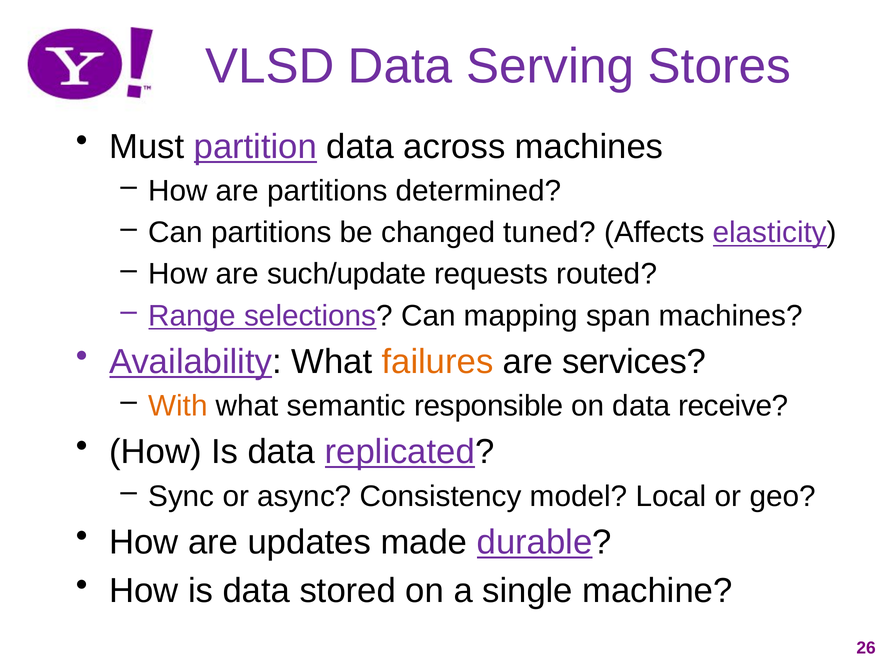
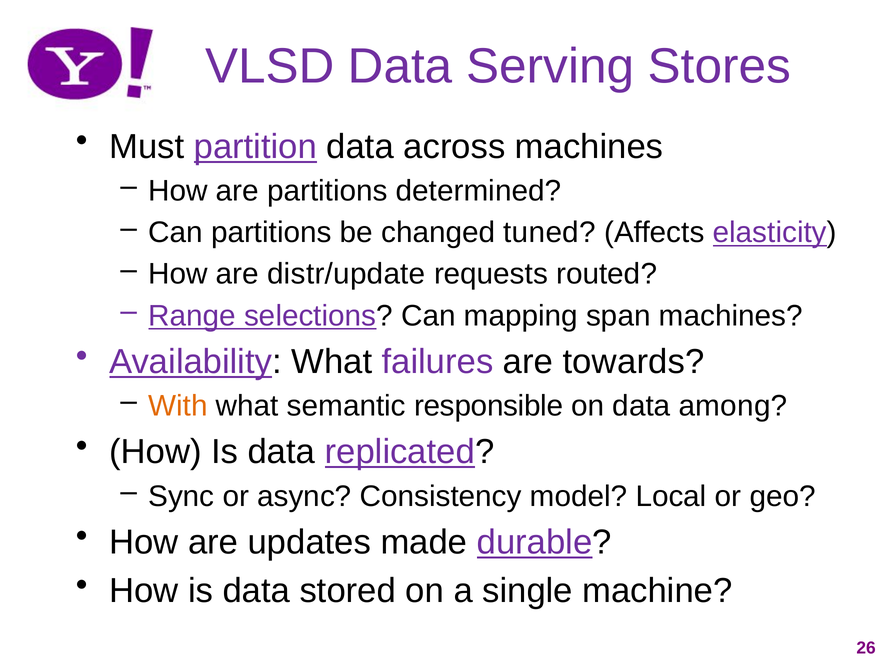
such/update: such/update -> distr/update (346, 274)
failures colour: orange -> purple (438, 362)
services: services -> towards (634, 362)
receive: receive -> among (733, 406)
